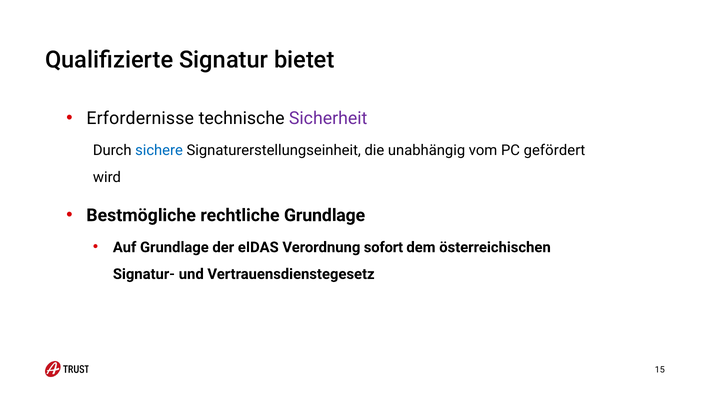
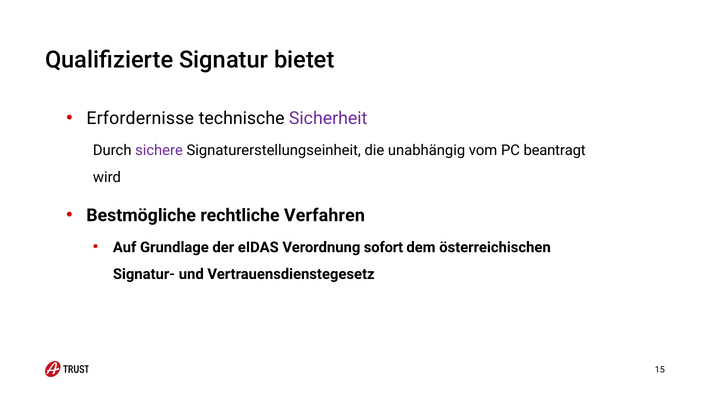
sichere colour: blue -> purple (159, 150)
gefördert: gefördert -> beantragt (555, 150)
rechtliche Grundlage: Grundlage -> Verfahren (324, 215)
